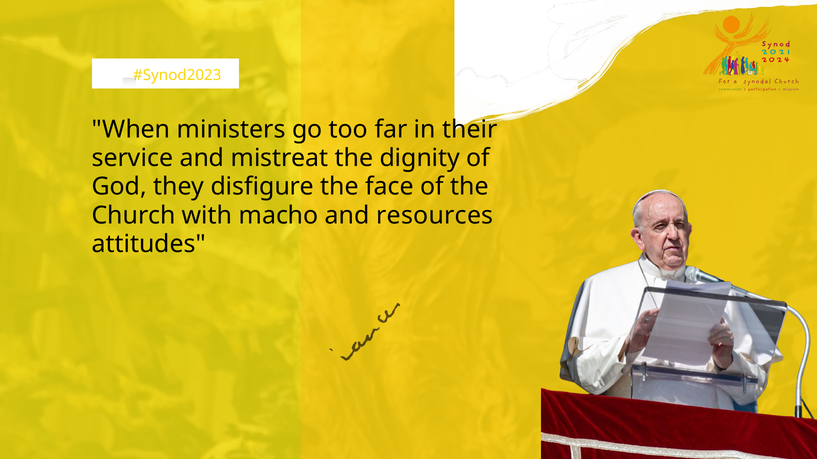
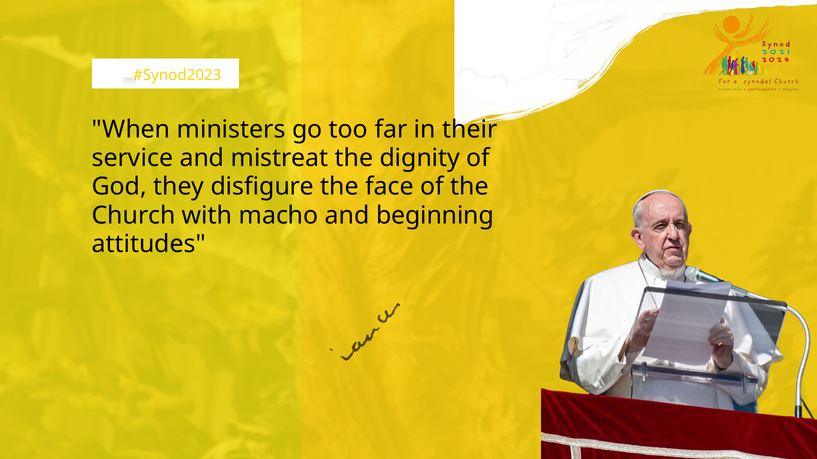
resources: resources -> beginning (435, 216)
